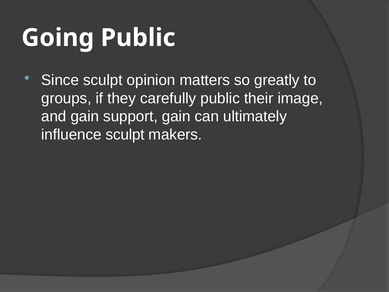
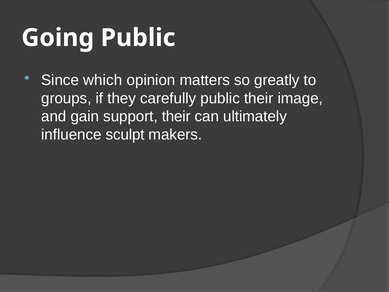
Since sculpt: sculpt -> which (103, 80)
support gain: gain -> their (176, 116)
